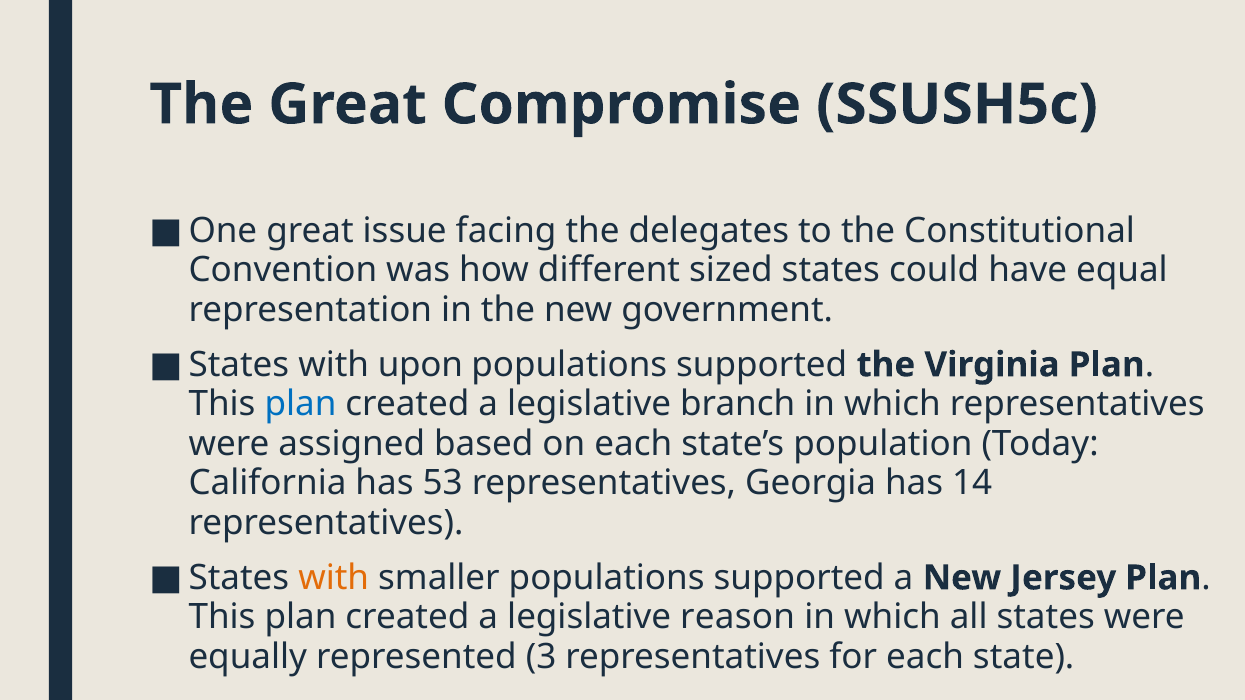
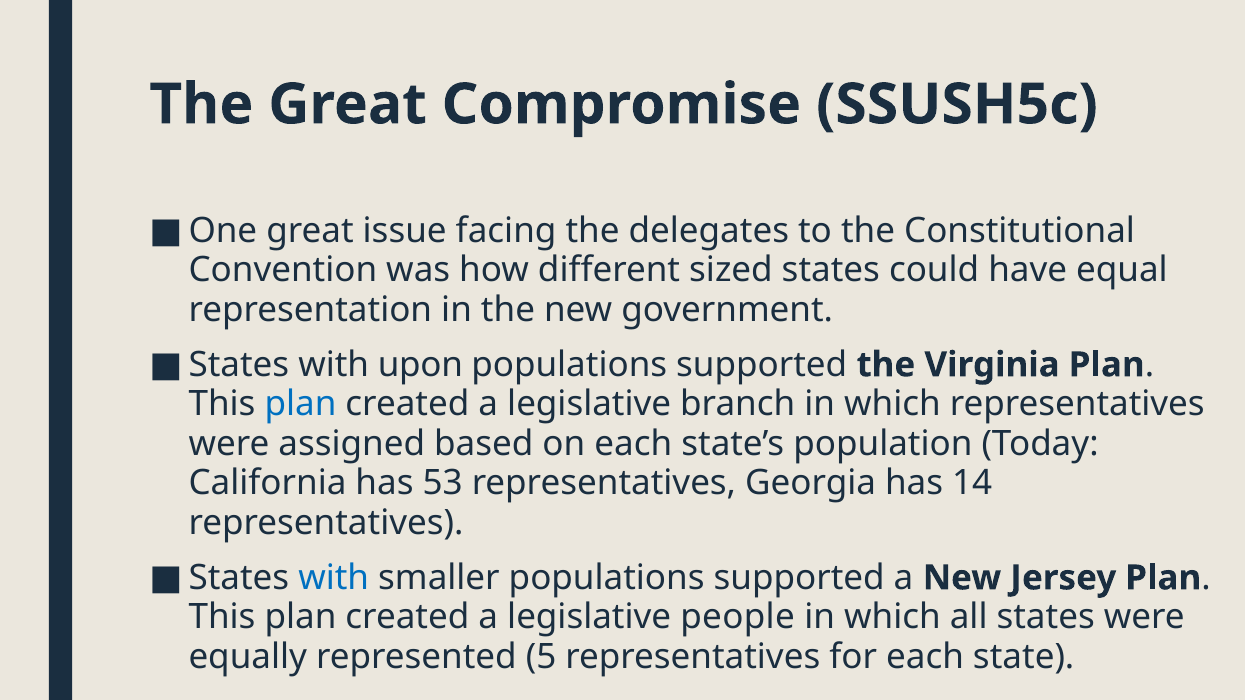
with colour: orange -> blue (334, 578)
reason: reason -> people (738, 618)
3: 3 -> 5 (541, 657)
